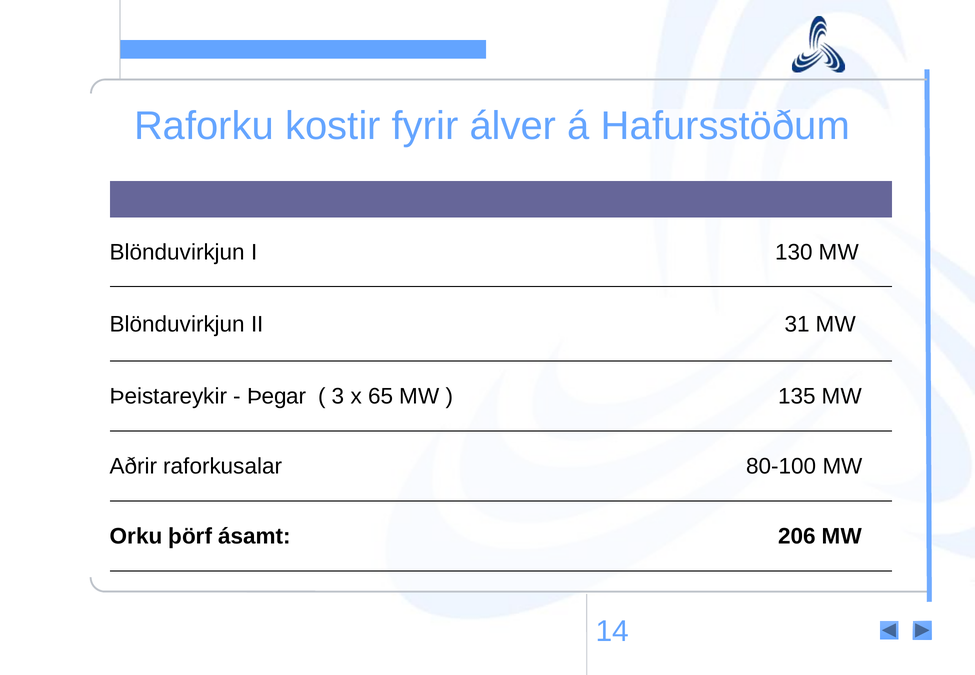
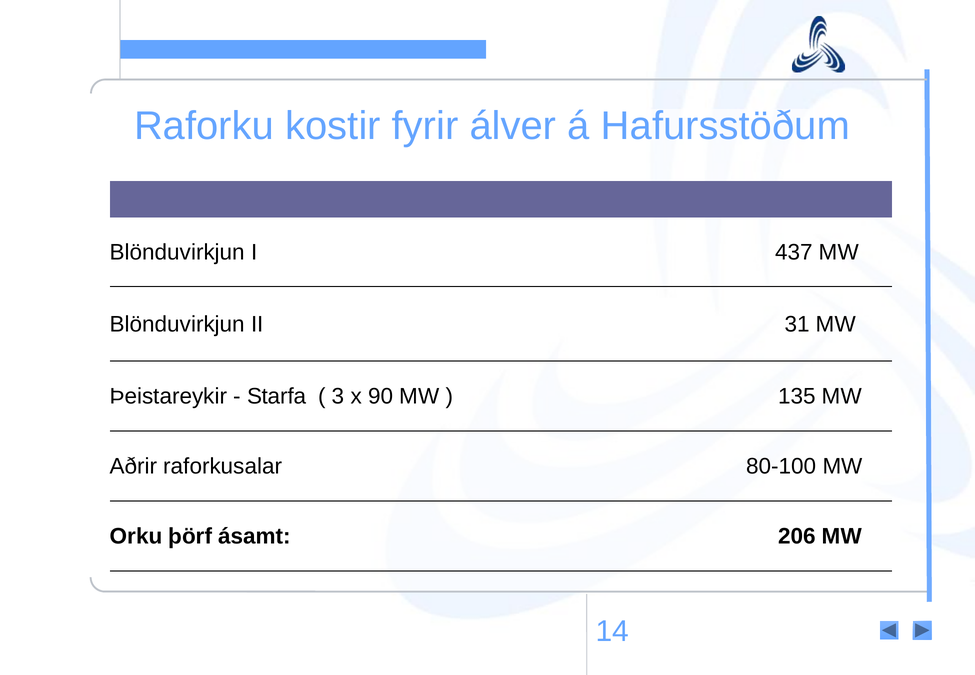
130: 130 -> 437 (794, 252)
Þegar: Þegar -> Starfa (277, 396)
65: 65 -> 90 (381, 396)
